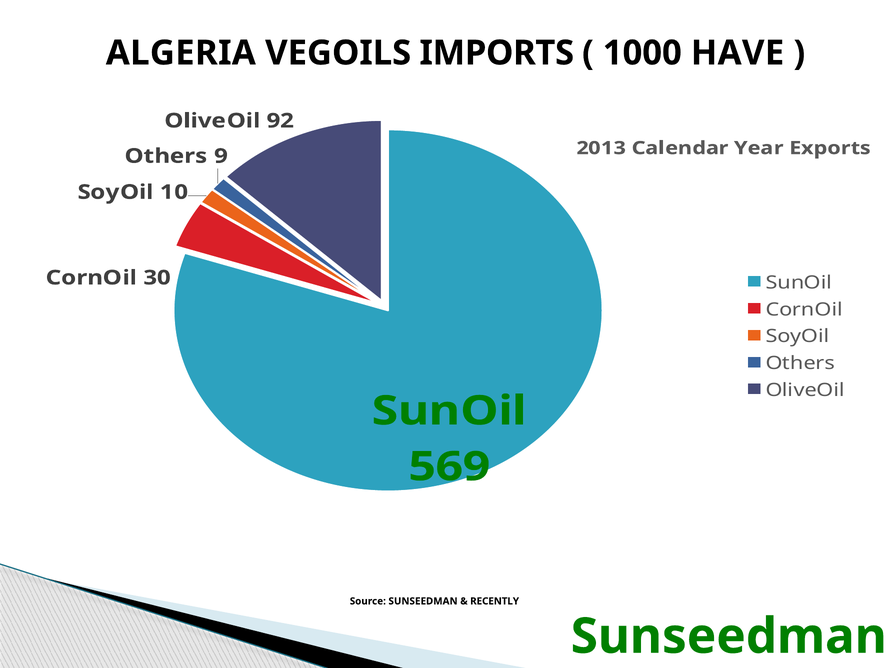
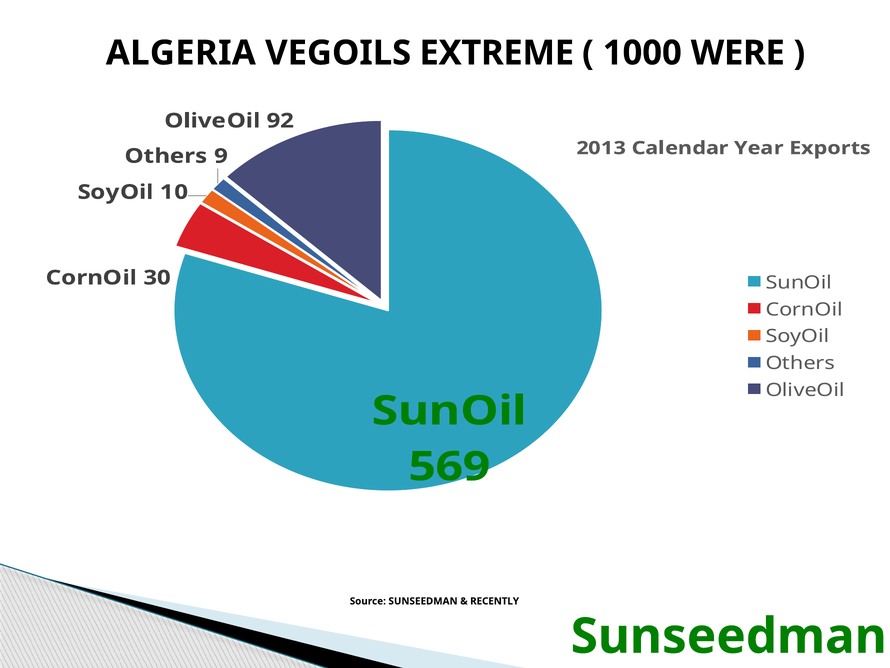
IMPORTS: IMPORTS -> EXTREME (497, 53)
HAVE: HAVE -> WERE (738, 53)
